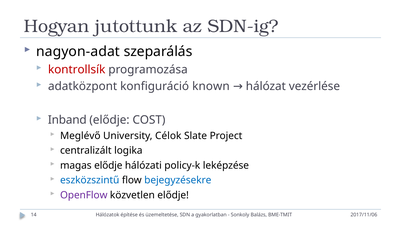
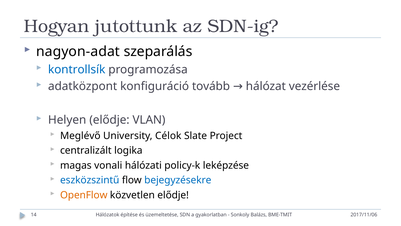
kontrollsík colour: red -> blue (77, 69)
known: known -> tovább (211, 86)
Inband: Inband -> Helyen (67, 120)
COST: COST -> VLAN (149, 120)
magas elődje: elődje -> vonali (108, 165)
OpenFlow colour: purple -> orange (84, 195)
